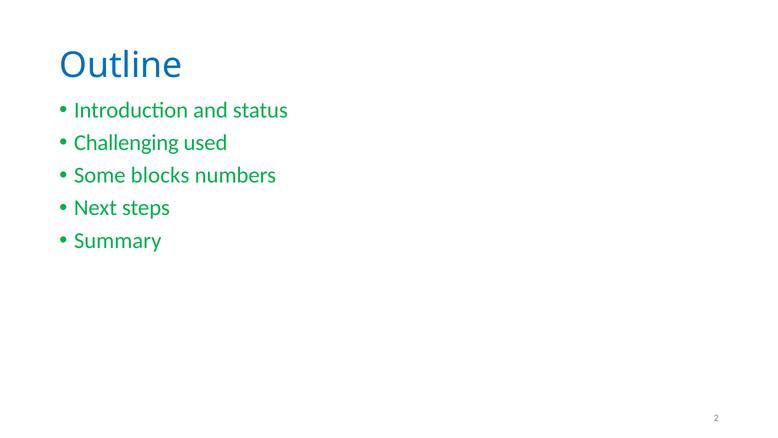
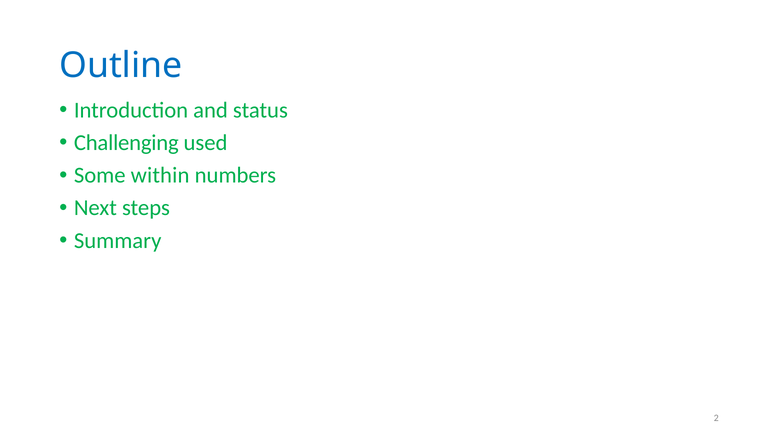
blocks: blocks -> within (160, 175)
